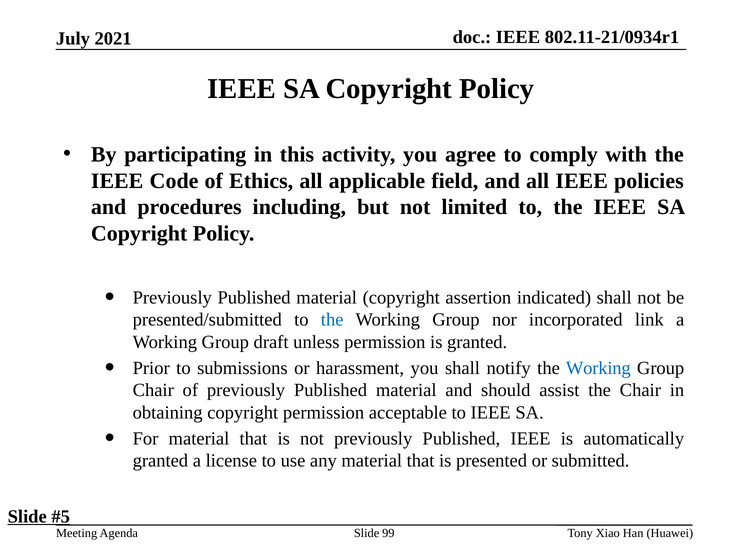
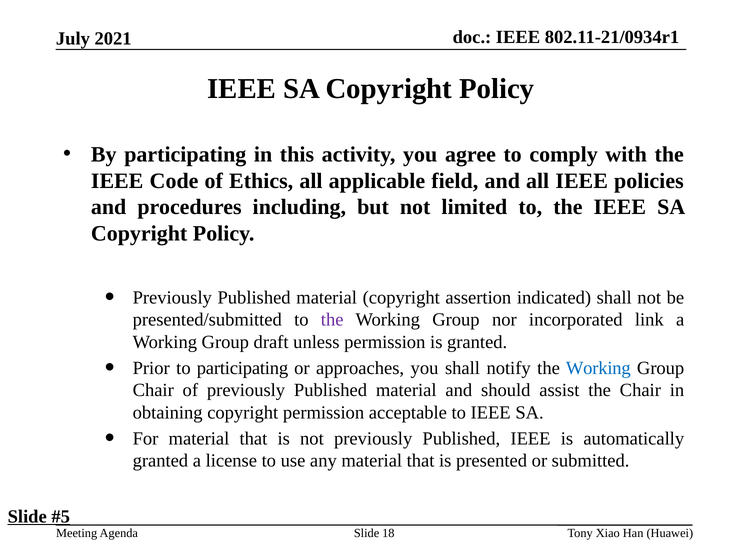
the colour: blue -> purple (332, 320)
to submissions: submissions -> participating (242, 368)
harassment: harassment -> approaches (360, 368)
99: 99 -> 18 (388, 534)
